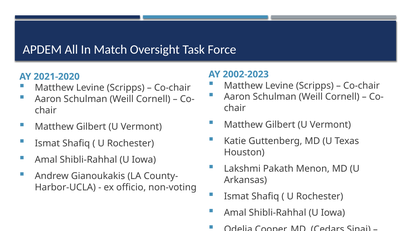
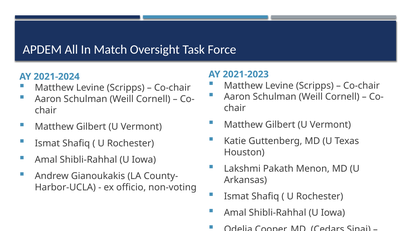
2002-2023: 2002-2023 -> 2021-2023 (246, 74)
2021-2020: 2021-2020 -> 2021-2024 (57, 77)
